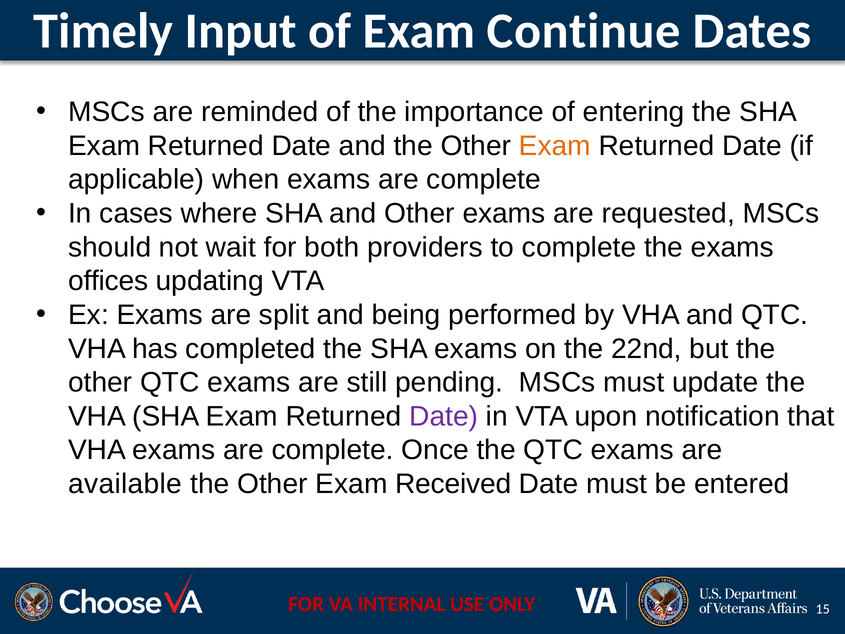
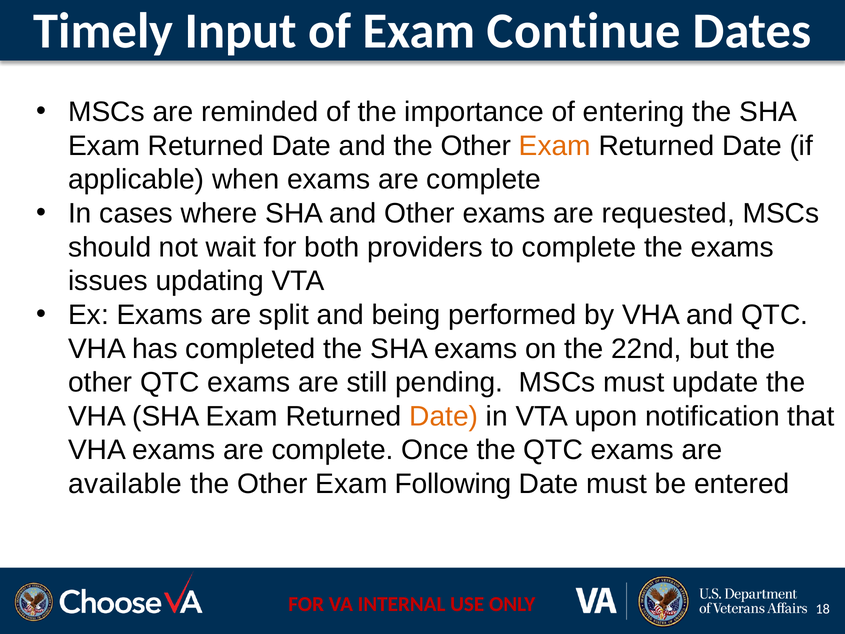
offices: offices -> issues (108, 281)
Date colour: purple -> orange (444, 416)
Received: Received -> Following (453, 484)
15: 15 -> 18 (823, 609)
